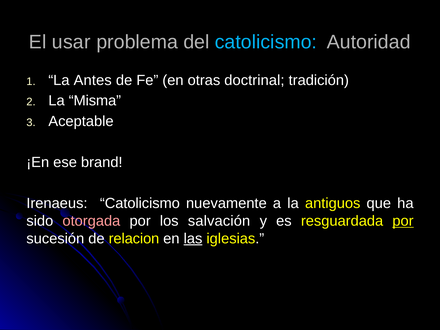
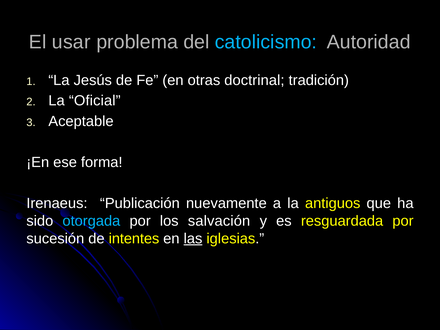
Antes: Antes -> Jesús (93, 80)
Misma: Misma -> Oficial (95, 101)
brand: brand -> forma (102, 162)
Irenaeus Catolicismo: Catolicismo -> Publicación (140, 203)
otorgada colour: pink -> light blue (91, 221)
por underline: present -> none (403, 221)
relacion: relacion -> intentes (134, 239)
